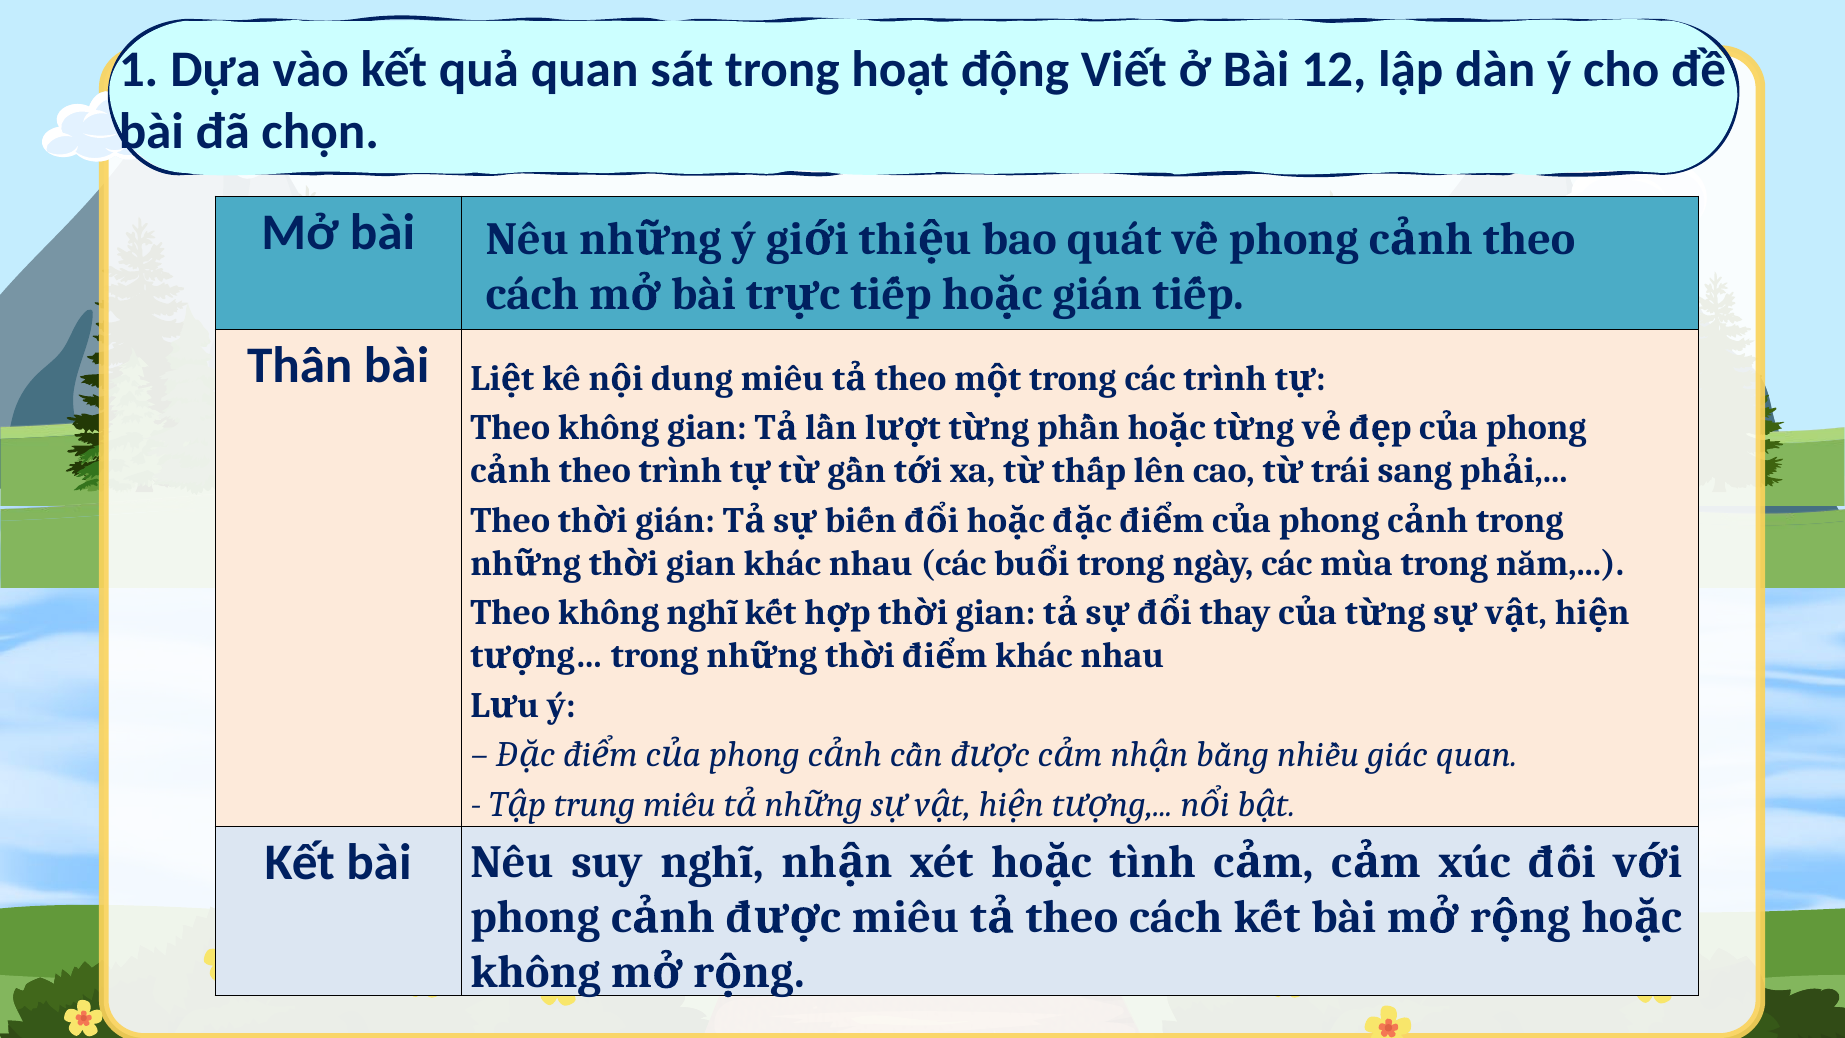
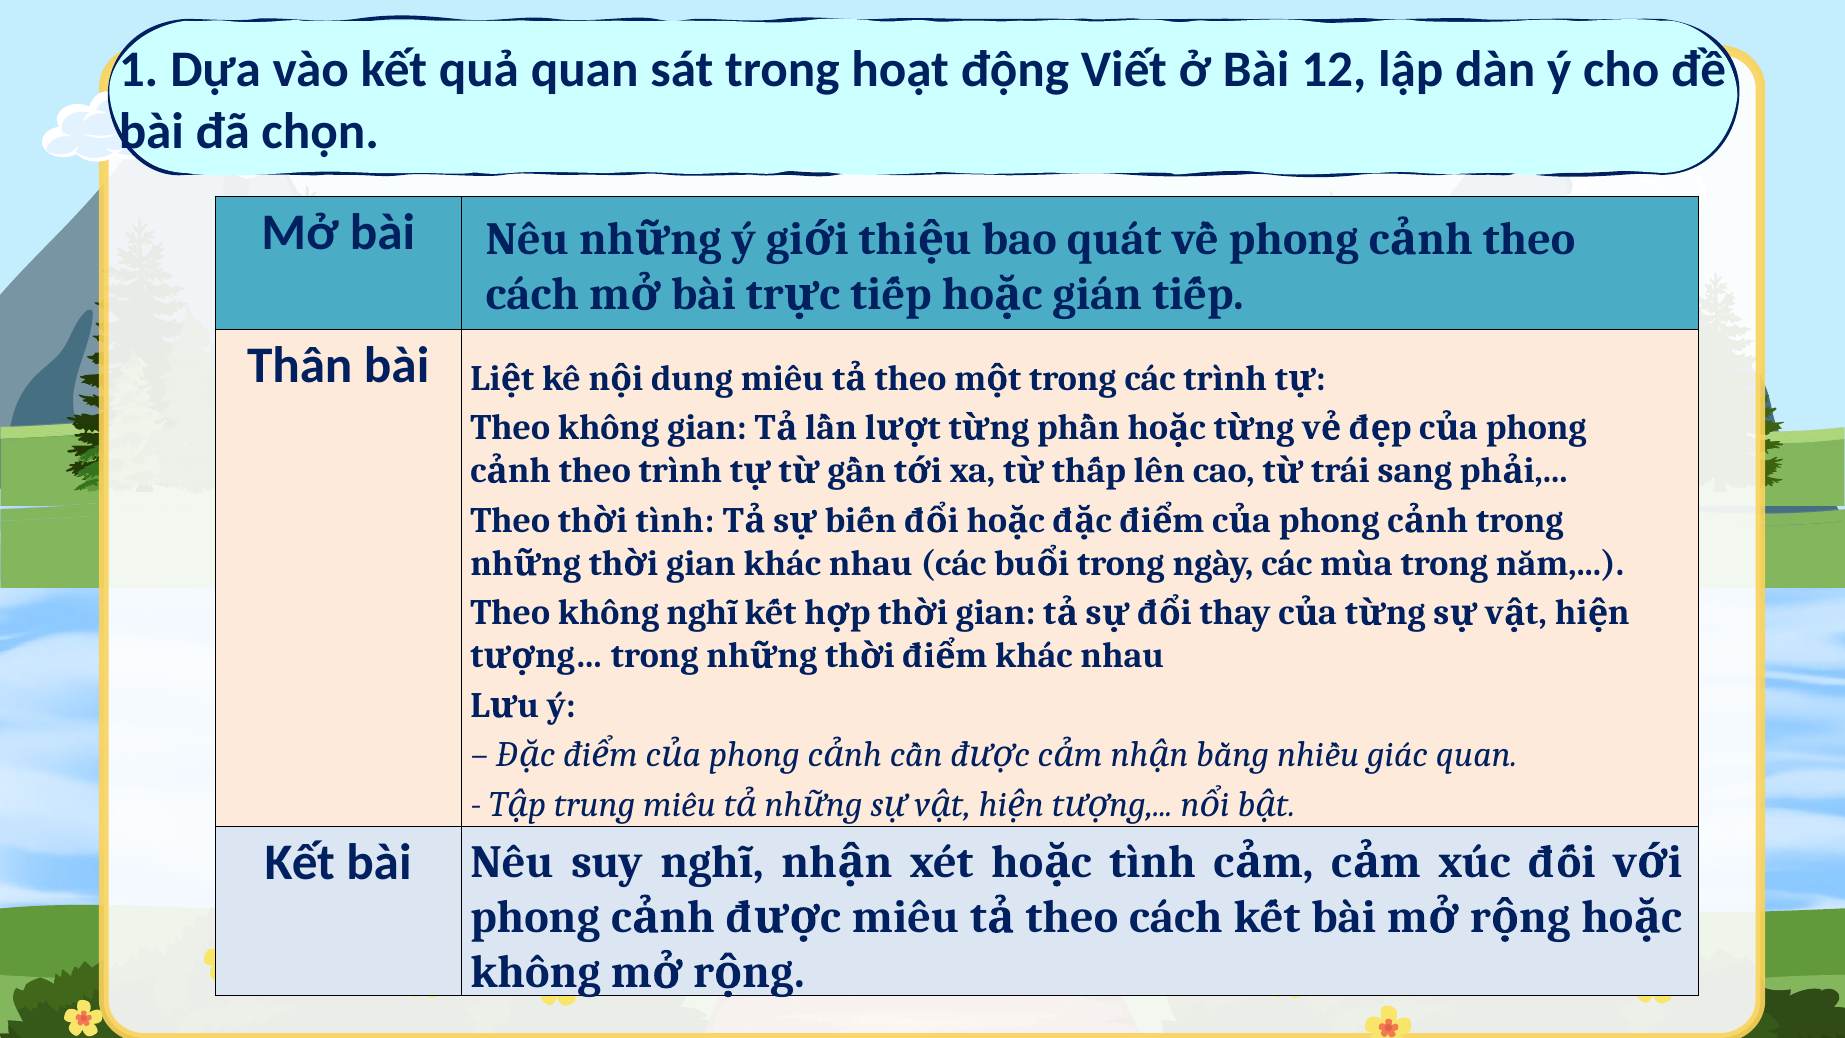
gián: gián -> tình (675, 520)
